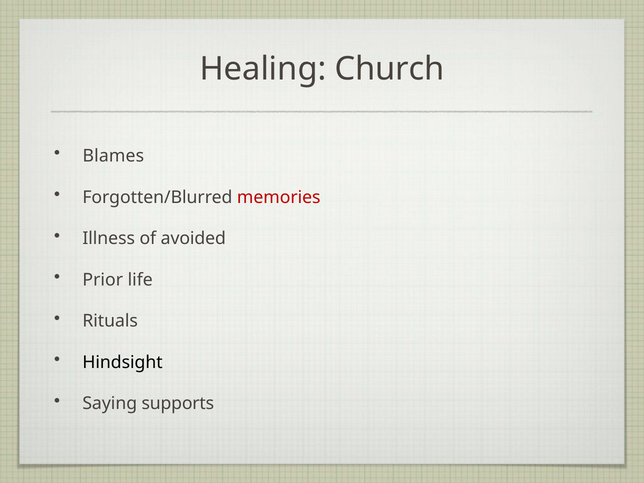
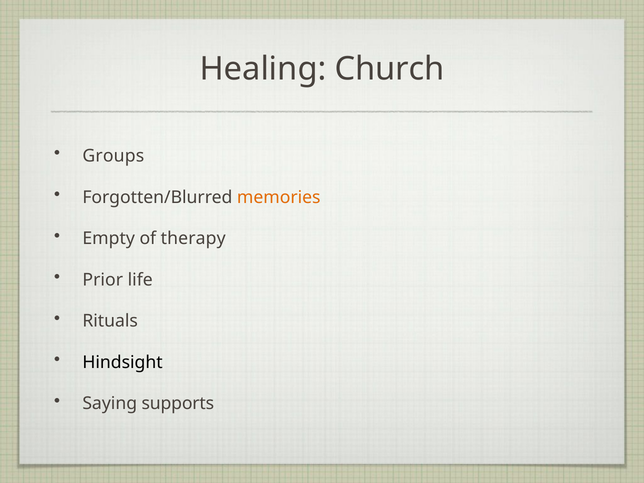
Blames: Blames -> Groups (113, 156)
memories colour: red -> orange (279, 197)
Illness: Illness -> Empty (109, 239)
avoided: avoided -> therapy (193, 239)
